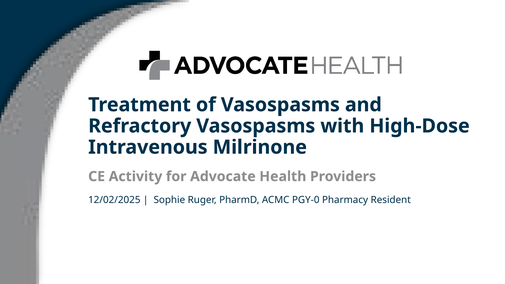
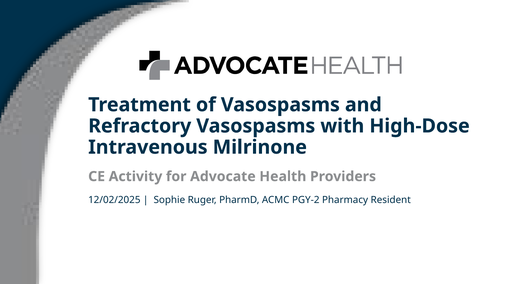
PGY-0: PGY-0 -> PGY-2 (306, 200)
